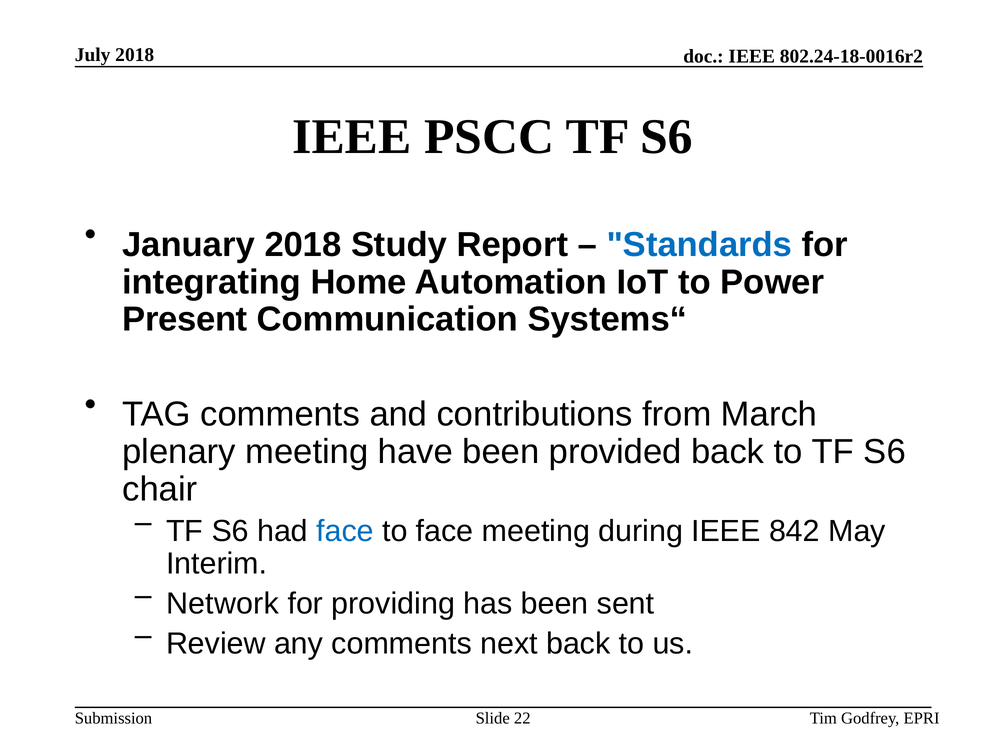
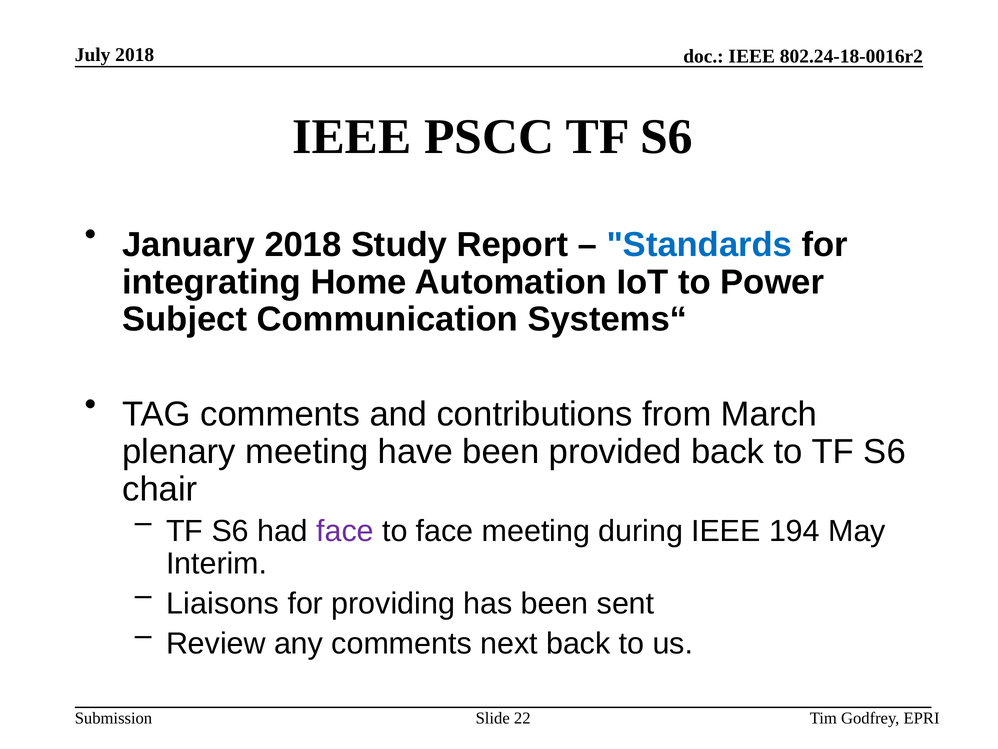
Present: Present -> Subject (185, 319)
face colour: blue -> purple (345, 531)
842: 842 -> 194 (794, 531)
Network: Network -> Liaisons (222, 603)
